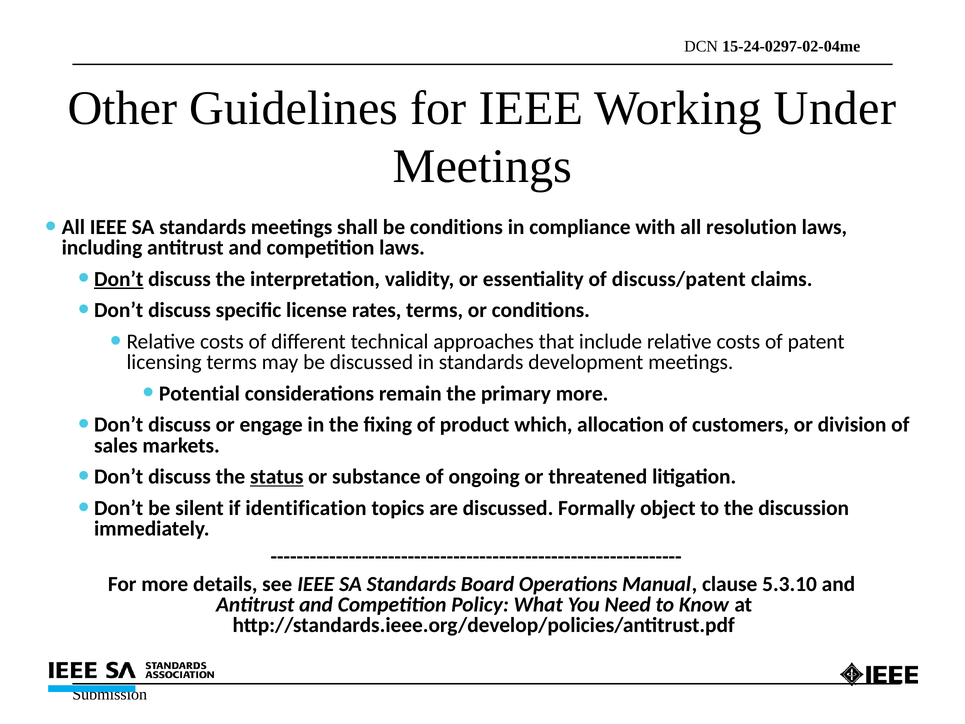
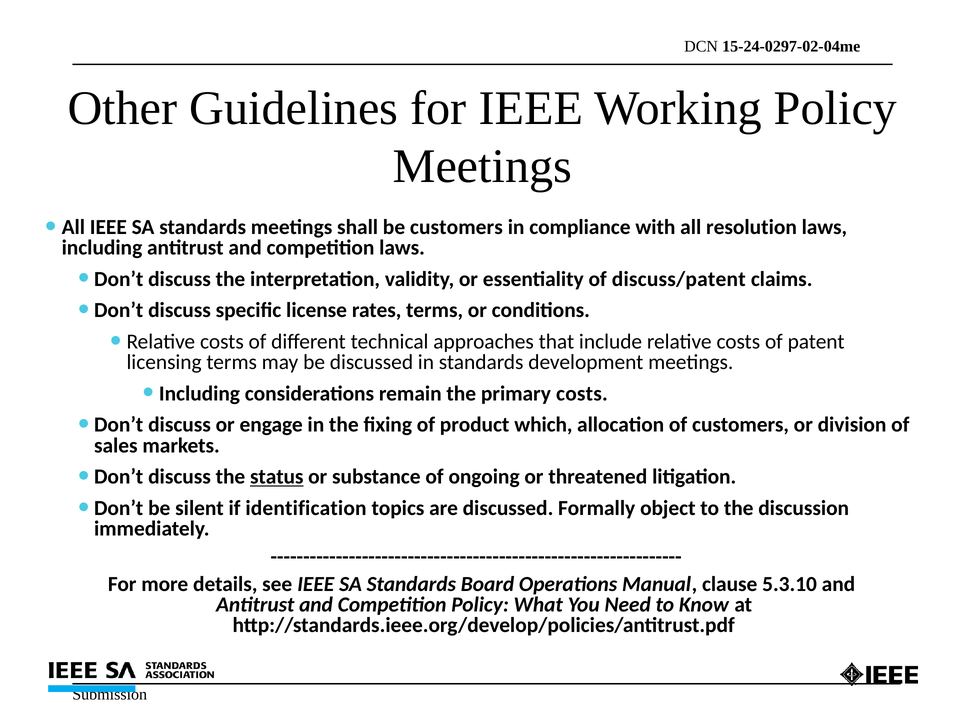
Working Under: Under -> Policy (835, 108)
be conditions: conditions -> customers (456, 227)
Don’t underline: present -> none (119, 279)
Potential: Potential -> Including (199, 393)
primary more: more -> costs (582, 393)
